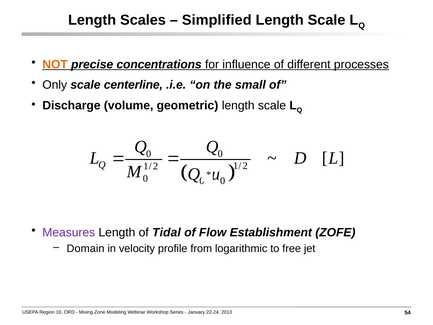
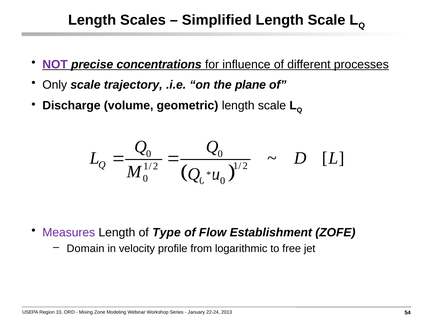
NOT colour: orange -> purple (55, 64)
centerline: centerline -> trajectory (133, 85)
small: small -> plane (250, 85)
Tidal: Tidal -> Type (167, 232)
